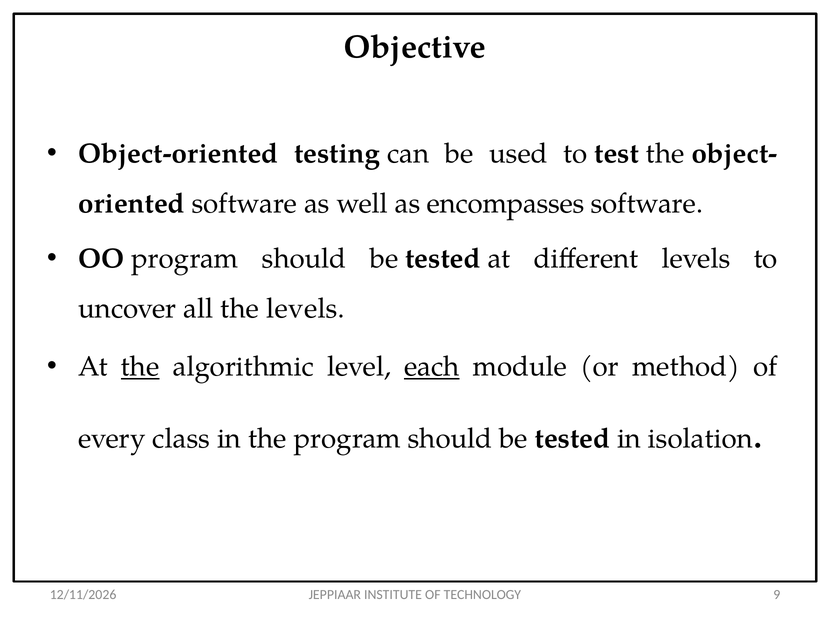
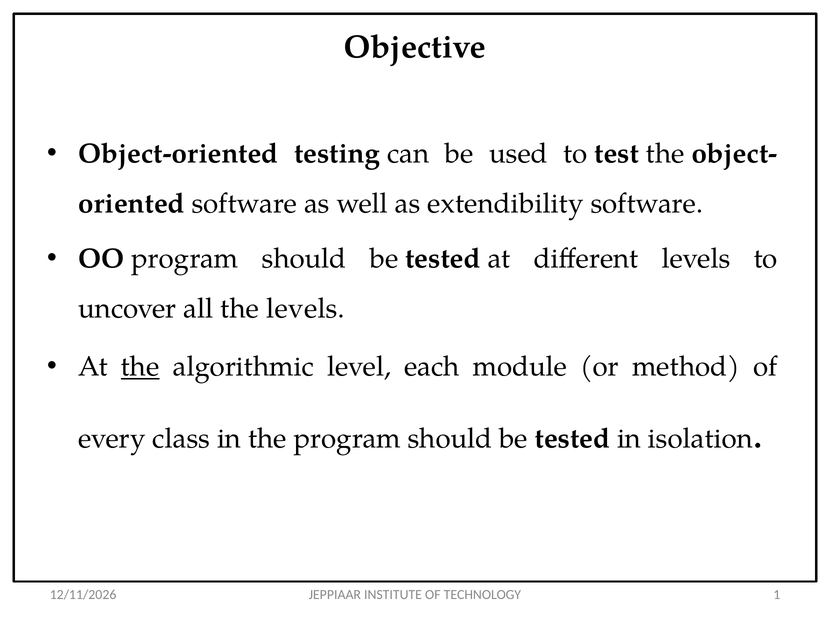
encompasses: encompasses -> extendibility (505, 203)
each underline: present -> none (432, 366)
9: 9 -> 1 (777, 594)
